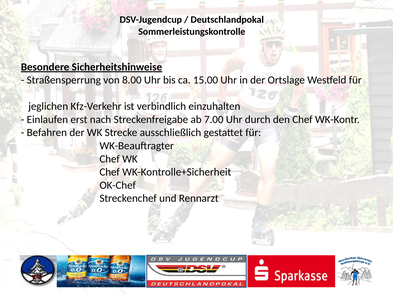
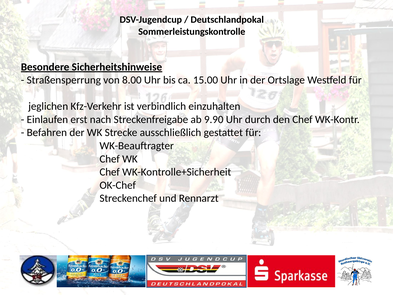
7.00: 7.00 -> 9.90 (214, 119)
